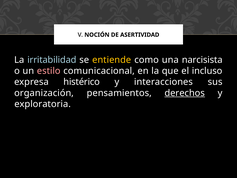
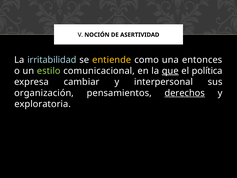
narcisista: narcisista -> entonces (202, 60)
estilo colour: pink -> light green (49, 71)
que underline: none -> present (170, 71)
incluso: incluso -> política (207, 71)
histérico: histérico -> cambiar (82, 82)
interacciones: interacciones -> interpersonal (163, 82)
